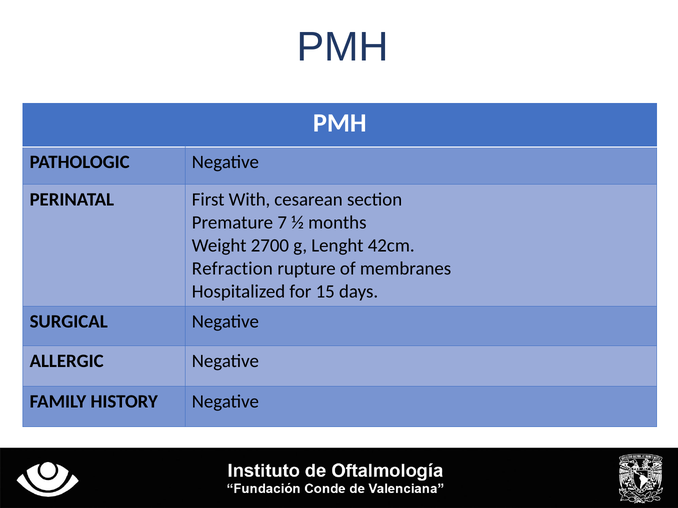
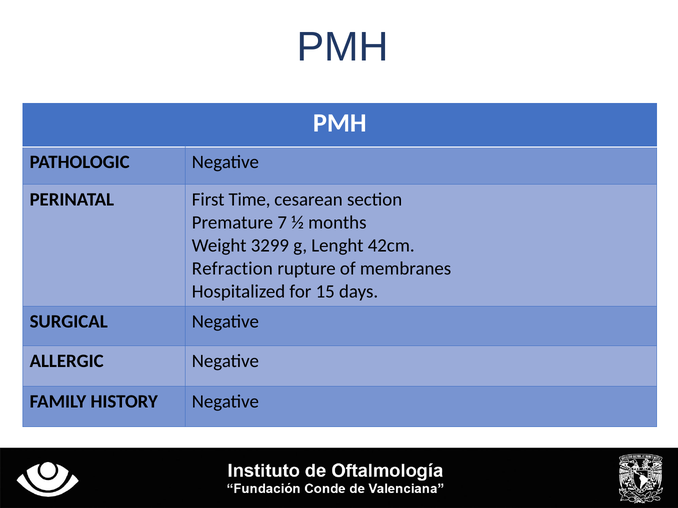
With: With -> Time (250, 200)
2700: 2700 -> 3299 (270, 246)
